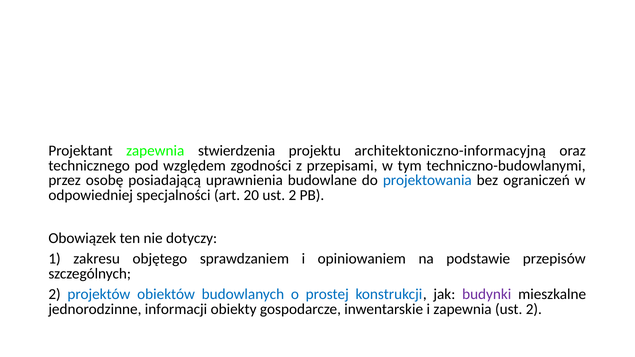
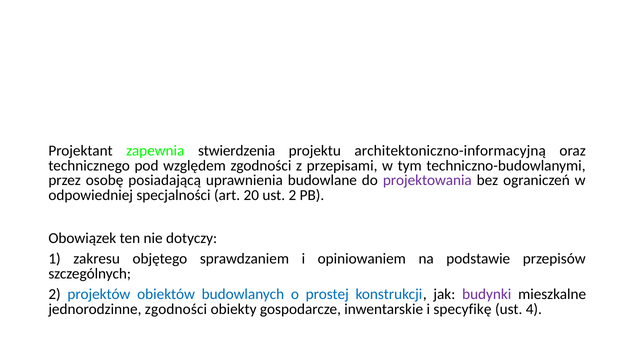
projektowania colour: blue -> purple (427, 180)
jednorodzinne informacji: informacji -> zgodności (176, 309)
i zapewnia: zapewnia -> specyfikę (462, 309)
2: 2 -> 4 (534, 309)
